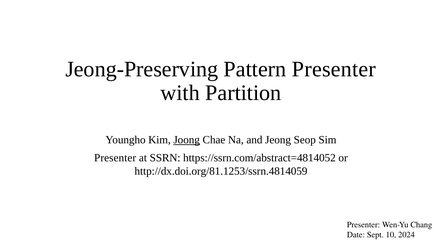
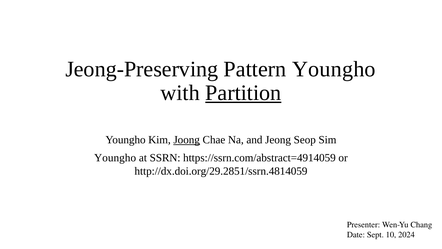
Pattern Presenter: Presenter -> Youngho (334, 69)
Partition underline: none -> present (243, 93)
Presenter: Presenter -> Youngho (115, 158)
https://ssrn.com/abstract=4814052: https://ssrn.com/abstract=4814052 -> https://ssrn.com/abstract=4914059 (259, 158)
http://dx.doi.org/81.1253/ssrn.4814059: http://dx.doi.org/81.1253/ssrn.4814059 -> http://dx.doi.org/29.2851/ssrn.4814059 (221, 171)
